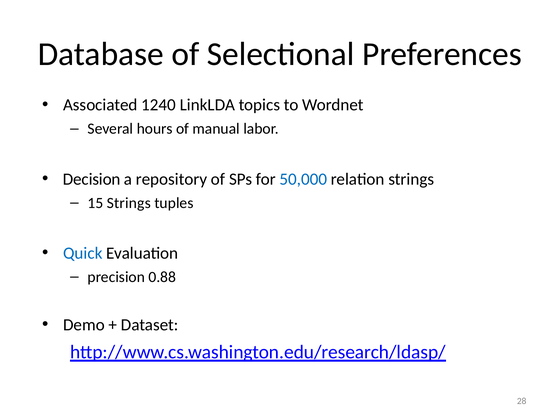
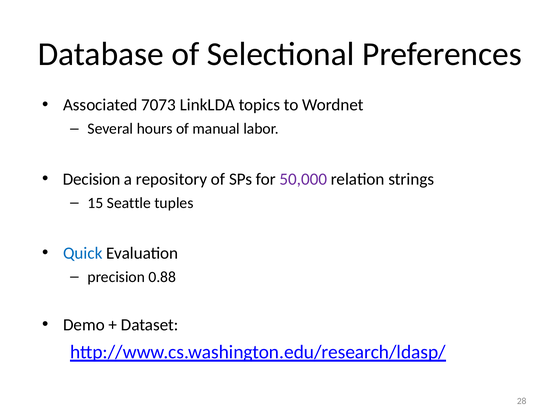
1240: 1240 -> 7073 (159, 105)
50,000 colour: blue -> purple (303, 179)
15 Strings: Strings -> Seattle (129, 203)
